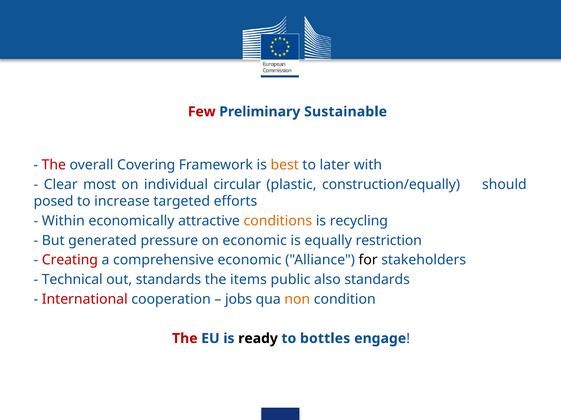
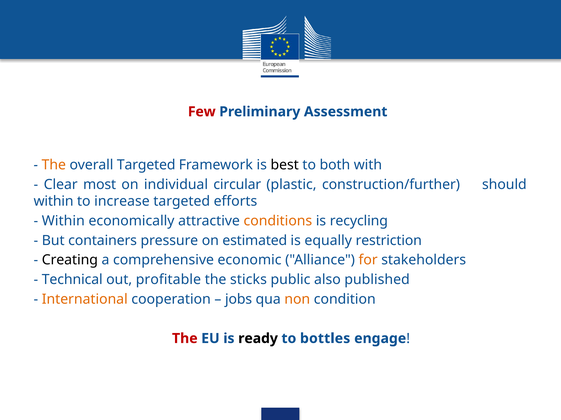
Sustainable: Sustainable -> Assessment (346, 112)
The colour: red -> orange (54, 165)
overall Covering: Covering -> Targeted (146, 165)
best colour: orange -> black (285, 165)
later: later -> both (335, 165)
construction/equally: construction/equally -> construction/further (391, 185)
posed: posed -> within (54, 202)
generated: generated -> containers (103, 241)
on economic: economic -> estimated (255, 241)
Creating colour: red -> black (70, 260)
for colour: black -> orange (368, 260)
out standards: standards -> profitable (168, 280)
items: items -> sticks (248, 280)
also standards: standards -> published (377, 280)
International colour: red -> orange (85, 300)
